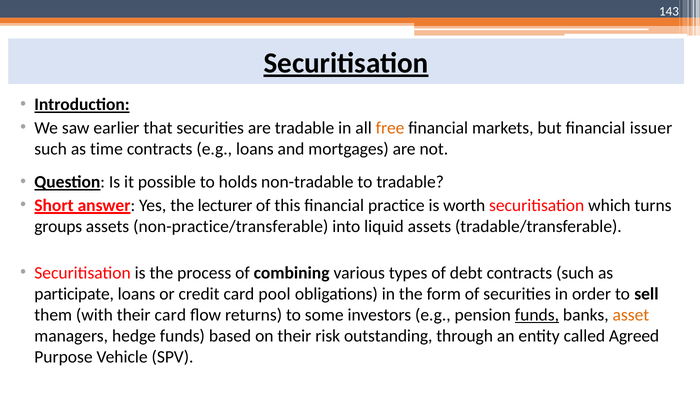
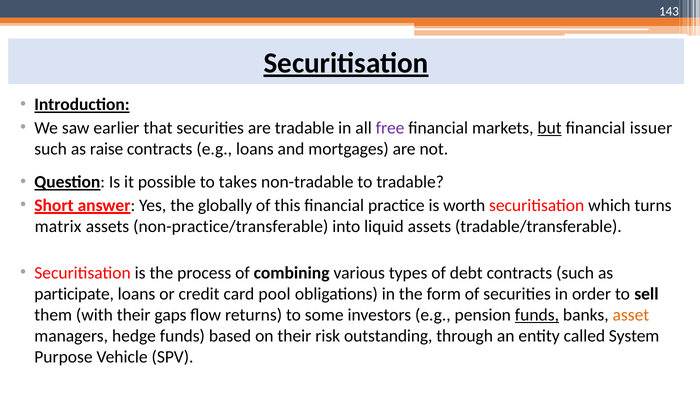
free colour: orange -> purple (390, 128)
but underline: none -> present (550, 128)
time: time -> raise (107, 149)
holds: holds -> takes (238, 182)
lecturer: lecturer -> globally (225, 205)
groups: groups -> matrix (58, 226)
their card: card -> gaps (170, 315)
Agreed: Agreed -> System (634, 336)
